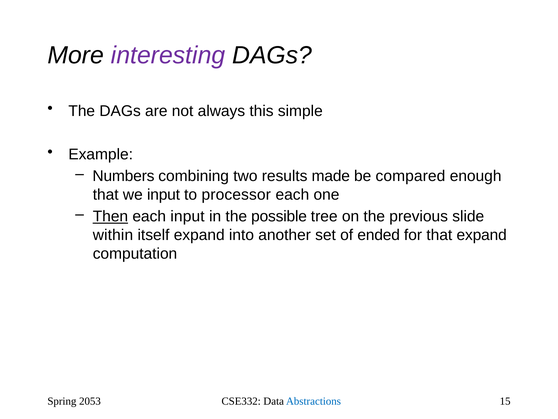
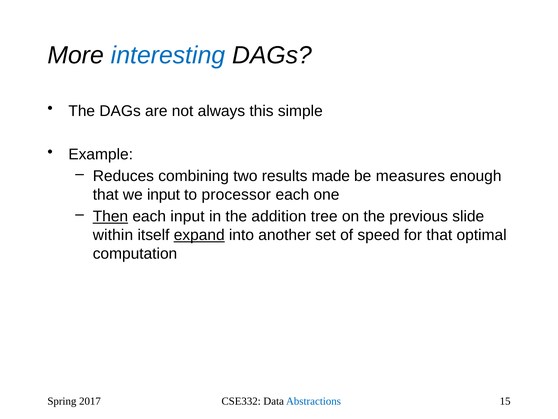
interesting colour: purple -> blue (168, 55)
Numbers: Numbers -> Reduces (123, 176)
compared: compared -> measures (410, 176)
possible: possible -> addition (279, 216)
expand underline: none -> present (199, 235)
ended: ended -> speed (379, 235)
that expand: expand -> optimal (482, 235)
2053: 2053 -> 2017 (90, 401)
